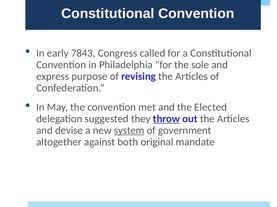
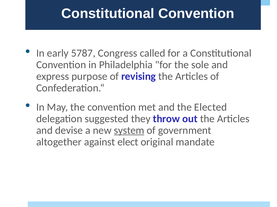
7843: 7843 -> 5787 (83, 53)
throw underline: present -> none (166, 119)
both: both -> elect (128, 142)
